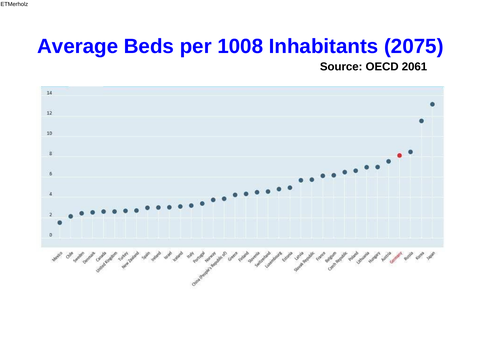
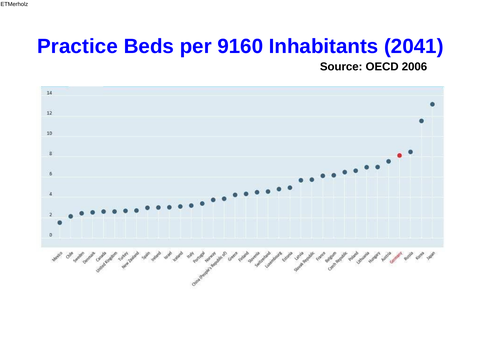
Average: Average -> Practice (78, 46)
1008: 1008 -> 9160 (240, 46)
2075: 2075 -> 2041 (414, 46)
2061: 2061 -> 2006 (414, 67)
